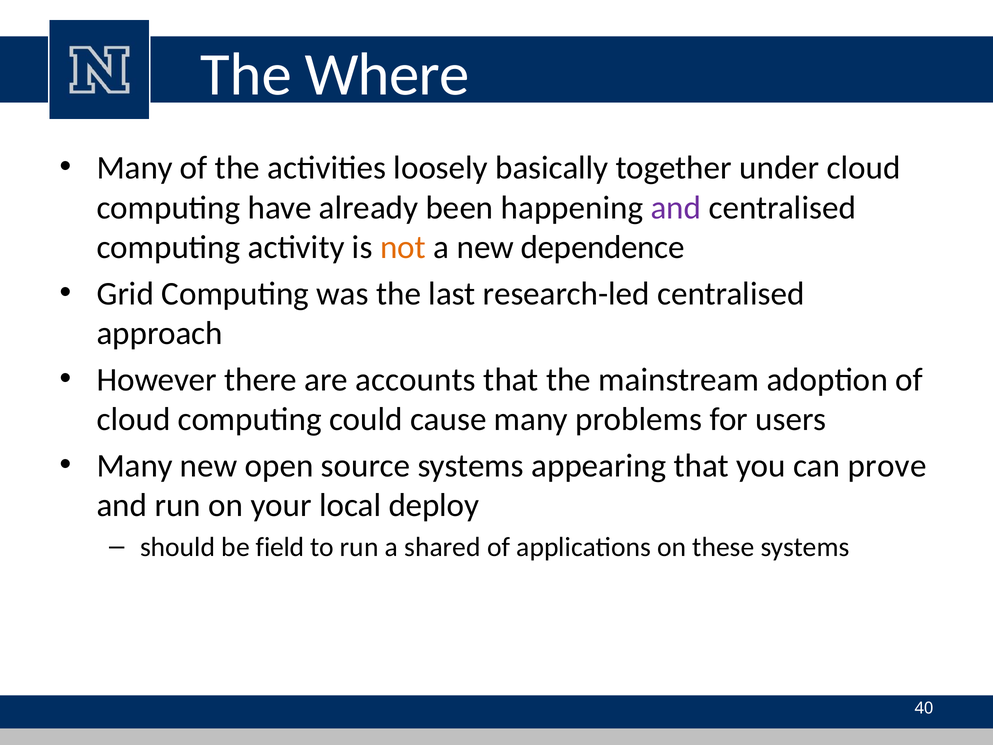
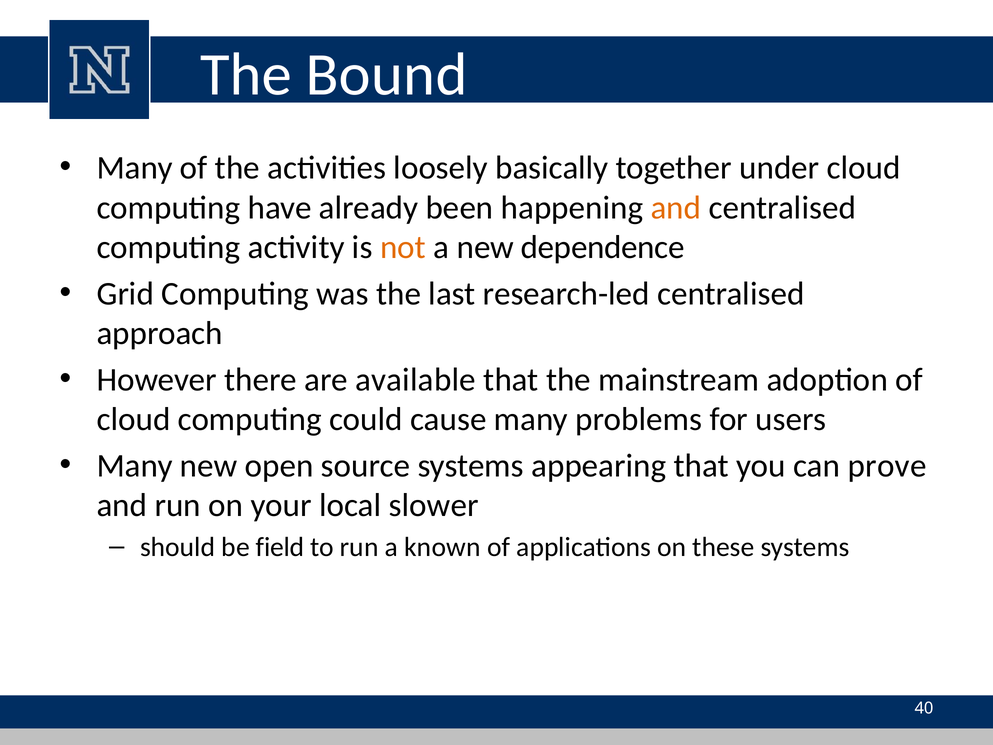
Where: Where -> Bound (386, 75)
and colour: purple -> orange (676, 208)
accounts: accounts -> available (415, 380)
deploy: deploy -> slower (434, 505)
shared: shared -> known (442, 547)
